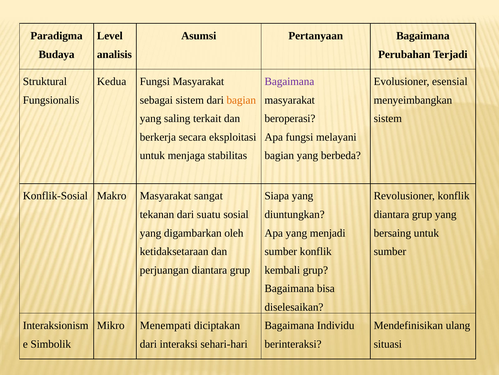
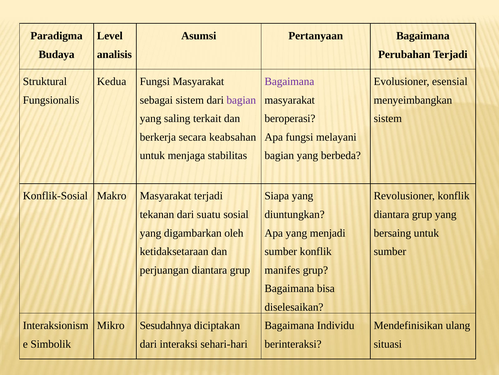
bagian colour: orange -> purple (241, 100)
eksploitasi: eksploitasi -> keabsahan (233, 137)
Masyarakat sangat: sangat -> terjadi (208, 196)
kembali: kembali -> manifes (282, 269)
Menempati: Menempati -> Sesudahnya (166, 325)
